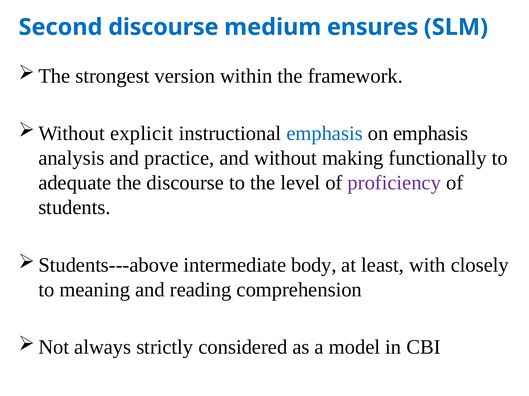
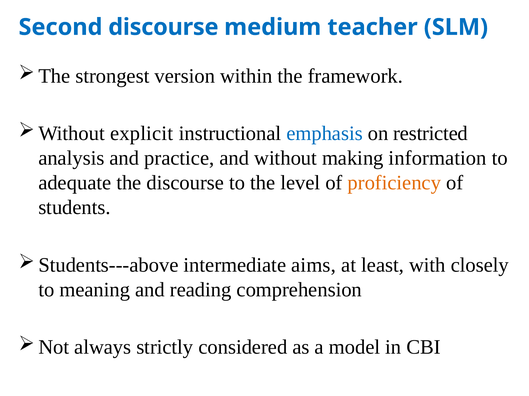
ensures: ensures -> teacher (373, 27)
on emphasis: emphasis -> restricted (431, 134)
functionally: functionally -> information (438, 158)
proficiency colour: purple -> orange (394, 183)
body: body -> aims (314, 265)
